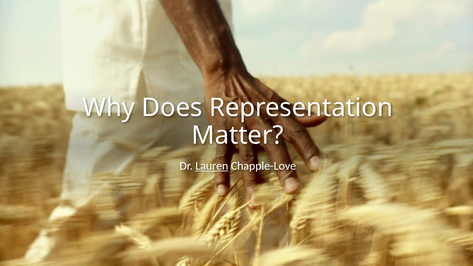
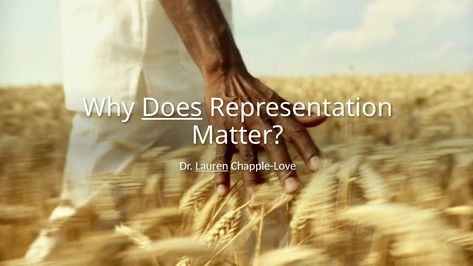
Does underline: none -> present (172, 108)
